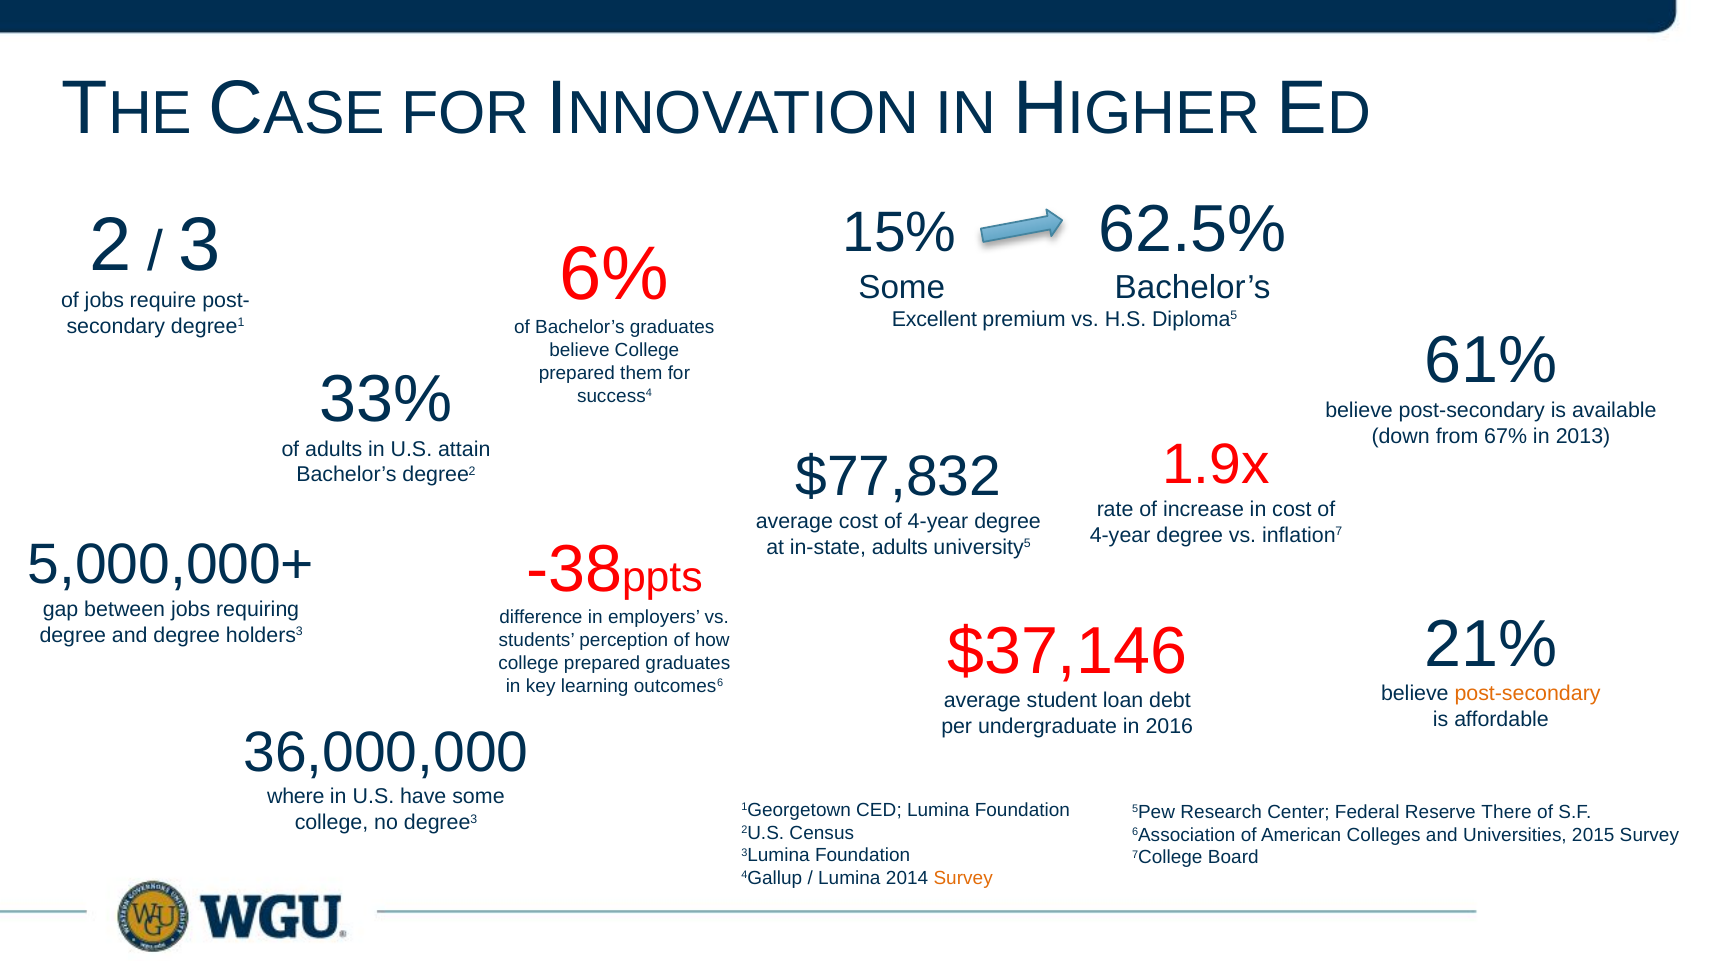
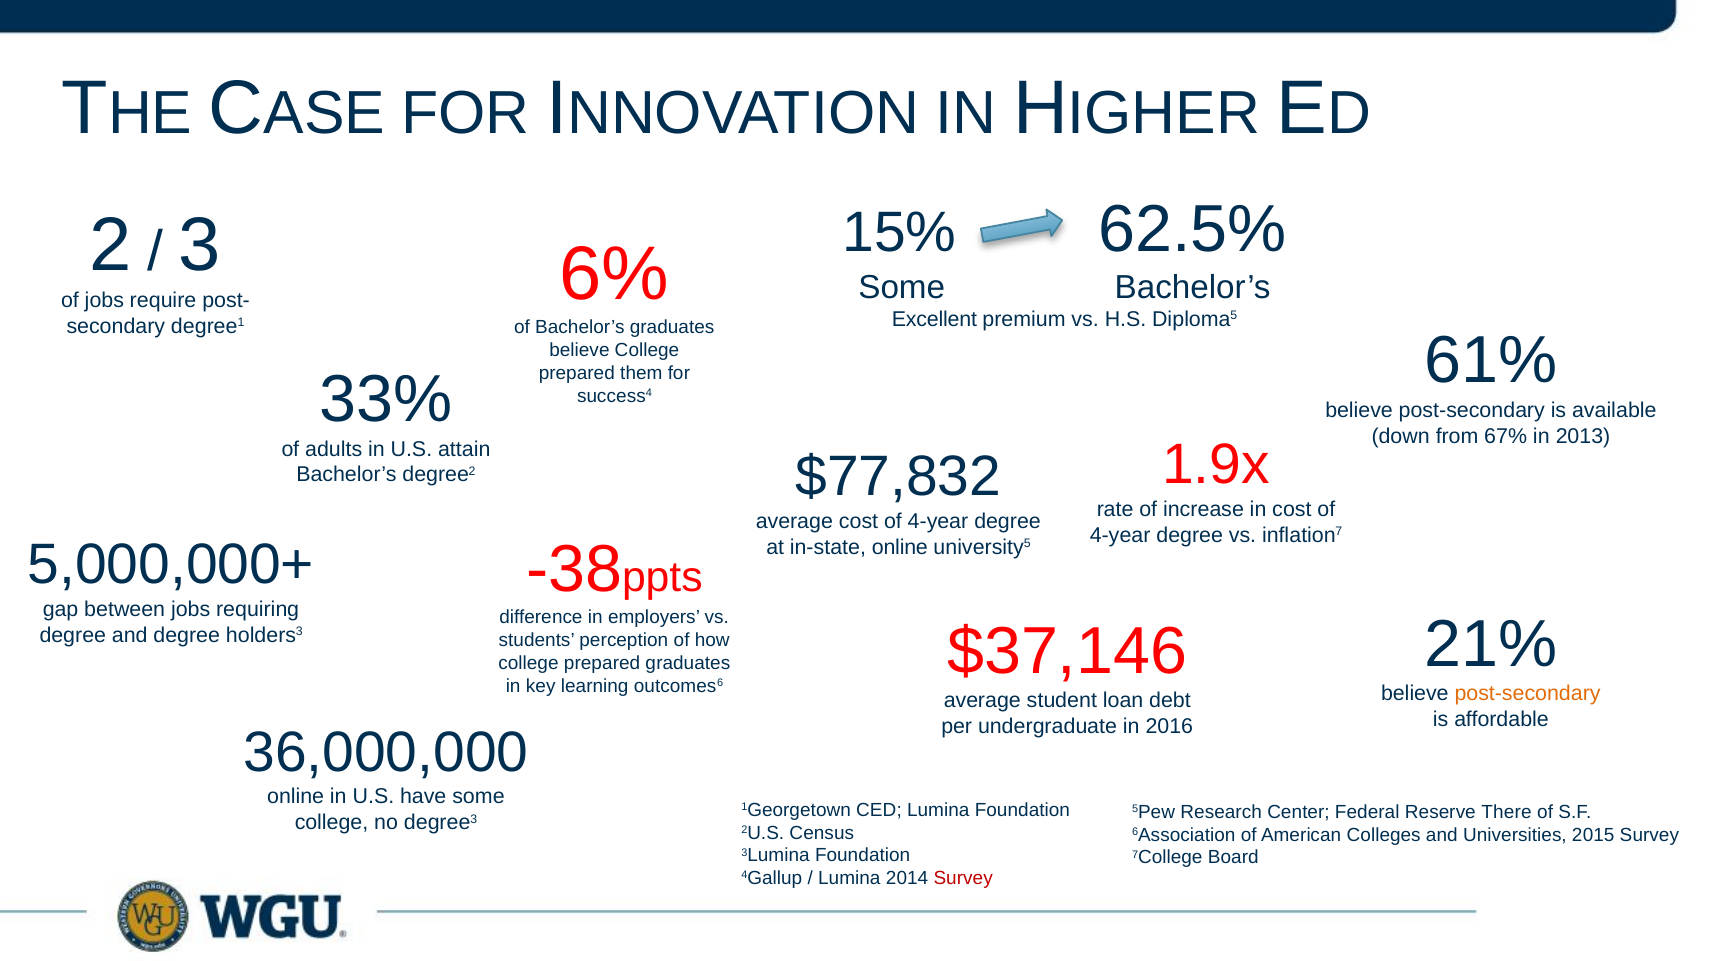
in-state adults: adults -> online (900, 547)
where: where -> online (296, 797)
Survey colour: orange -> red (963, 879)
